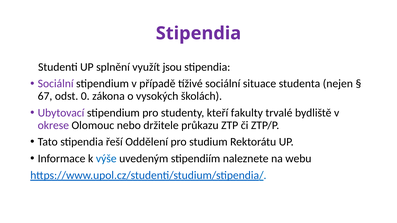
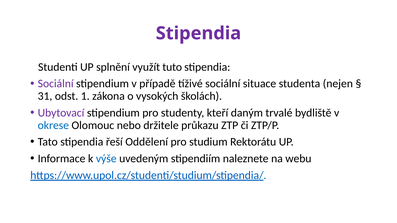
jsou: jsou -> tuto (172, 67)
67: 67 -> 31 (45, 96)
0: 0 -> 1 (85, 96)
fakulty: fakulty -> daným (247, 113)
okrese colour: purple -> blue (53, 125)
